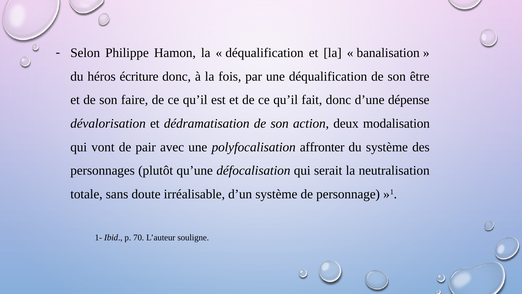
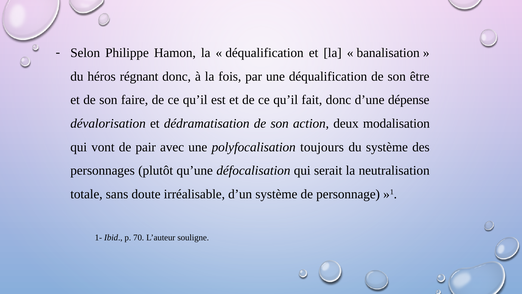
écriture: écriture -> régnant (139, 76)
affronter: affronter -> toujours (322, 147)
